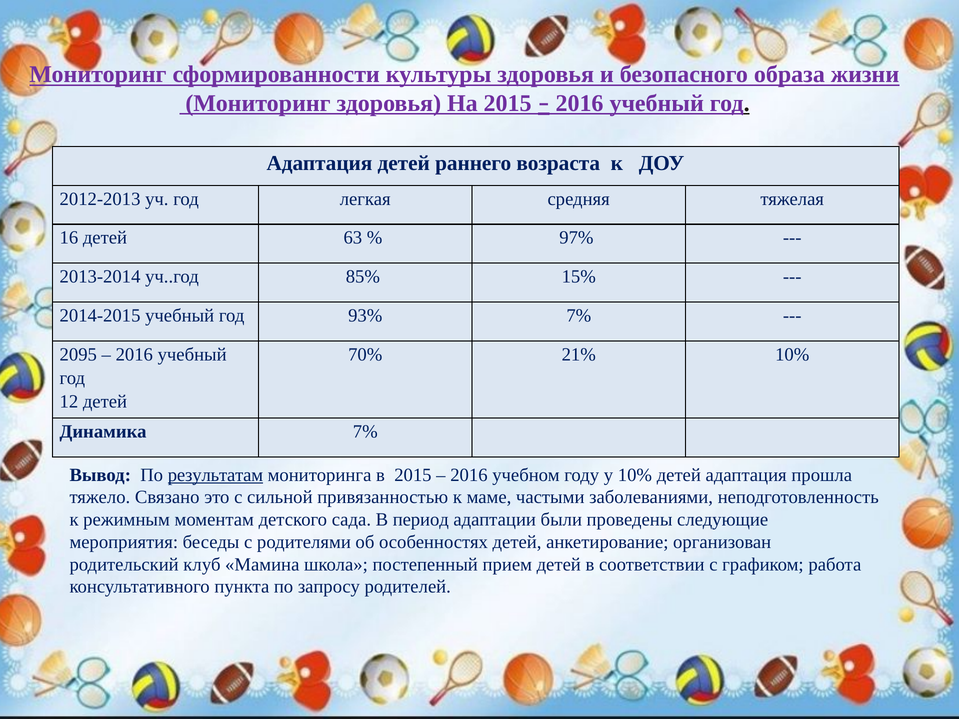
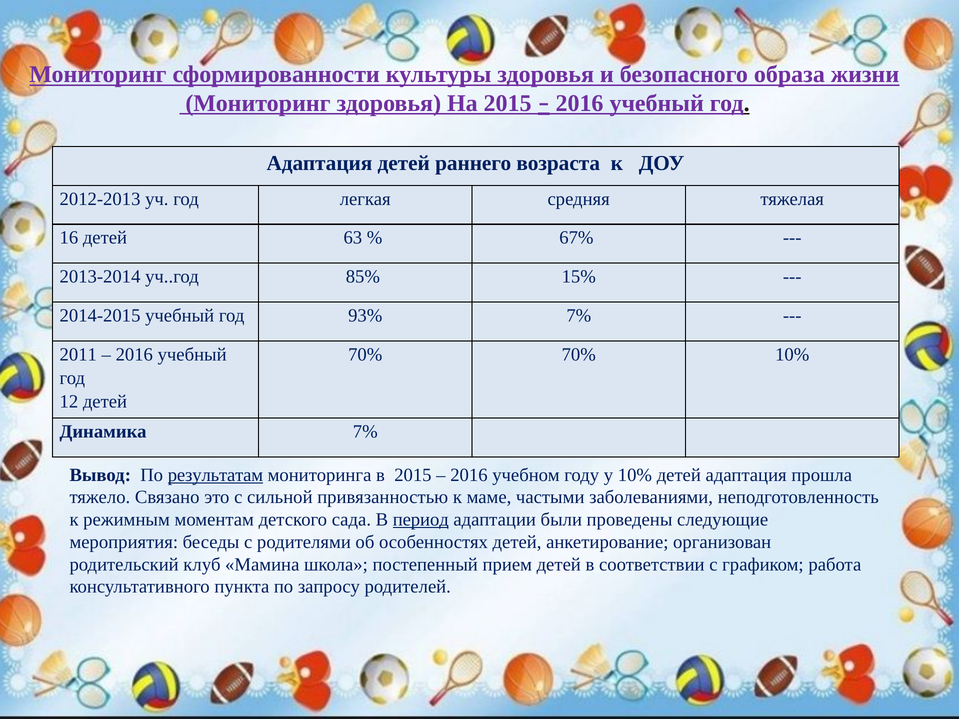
97%: 97% -> 67% (576, 238)
2095: 2095 -> 2011 (78, 354)
70% 21%: 21% -> 70% (579, 354)
период underline: none -> present (421, 520)
